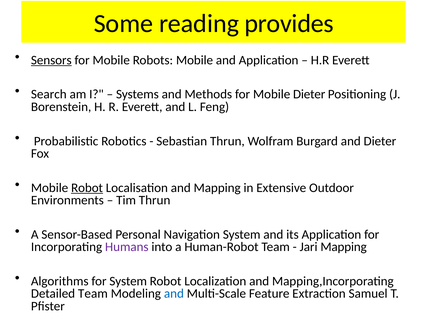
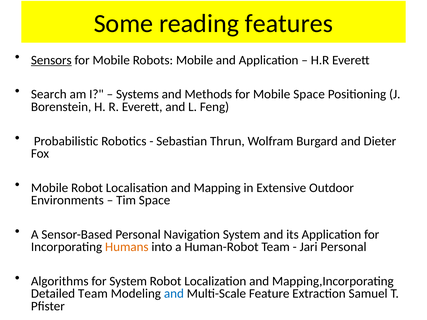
provides: provides -> features (289, 24)
Mobile Dieter: Dieter -> Space (309, 94)
Robot underline: present -> none (87, 188)
Tim Thrun: Thrun -> Space (155, 200)
Humans colour: purple -> orange (127, 247)
Jari Mapping: Mapping -> Personal (344, 247)
